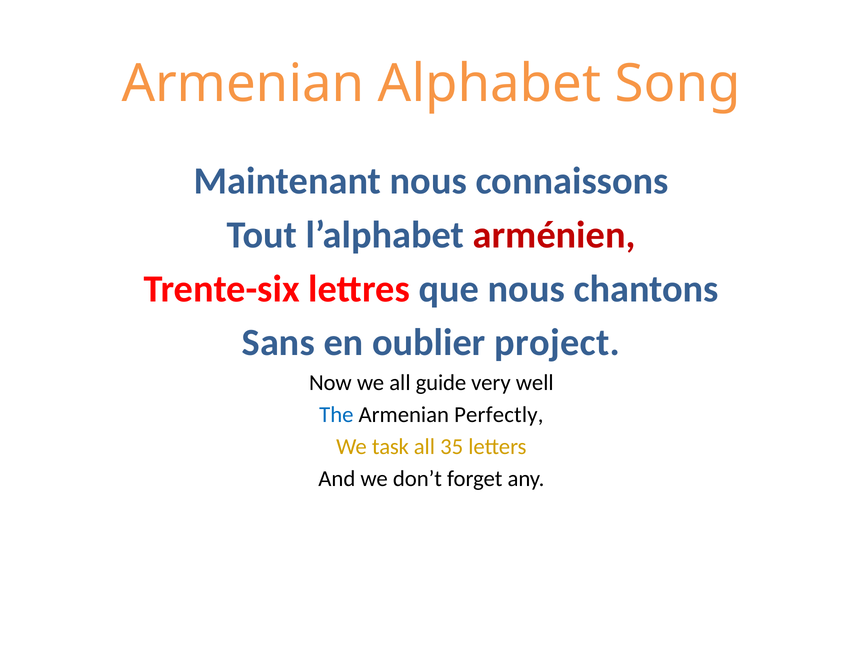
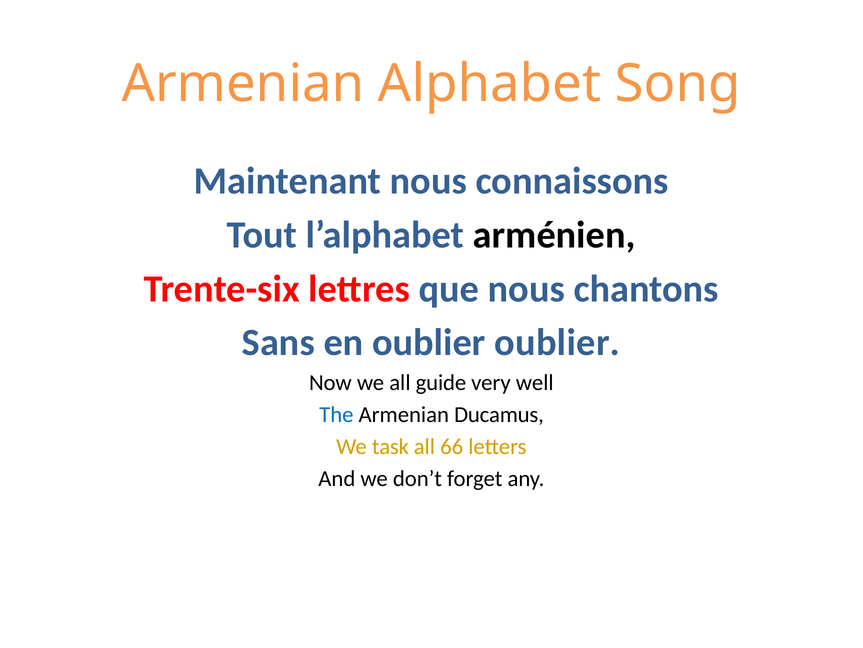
arménien colour: red -> black (554, 235)
oublier project: project -> oublier (557, 342)
Perfectly: Perfectly -> Ducamus (499, 414)
35: 35 -> 66 (452, 446)
